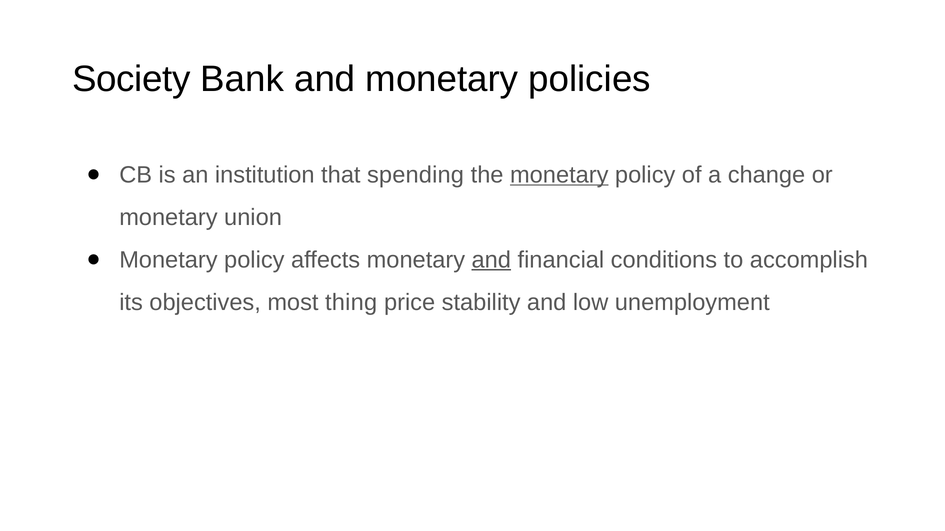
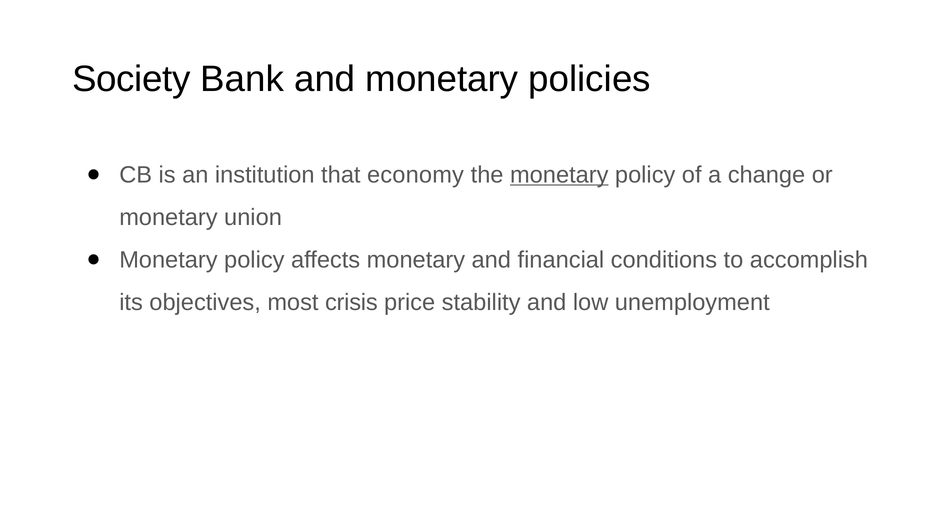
spending: spending -> economy (415, 175)
and underline: present -> none (491, 260)
thing: thing -> crisis (351, 303)
